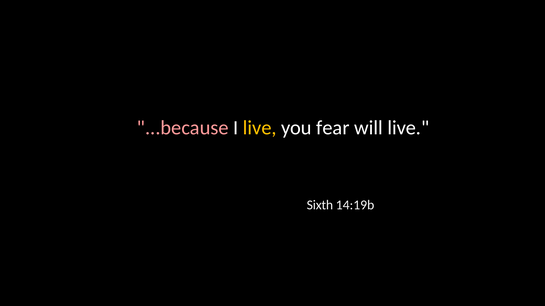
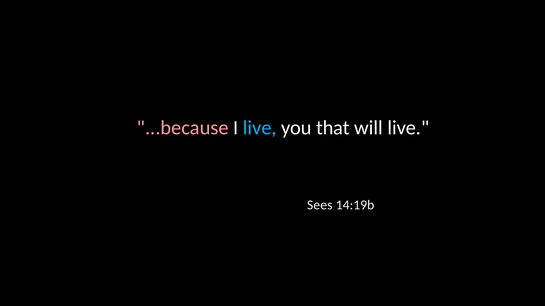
live colour: yellow -> light blue (260, 128)
fear: fear -> that (333, 128)
Sixth: Sixth -> Sees (320, 205)
